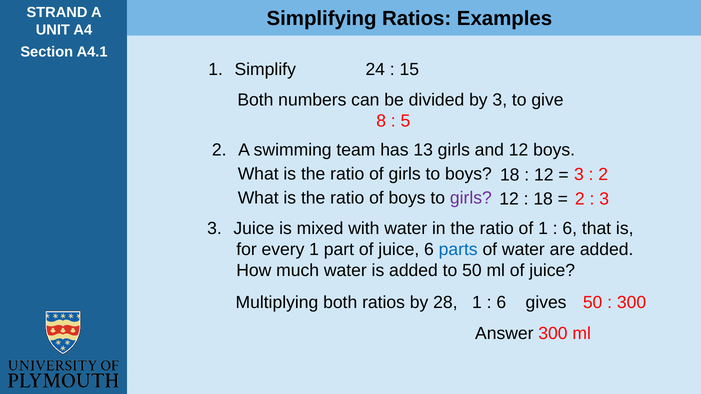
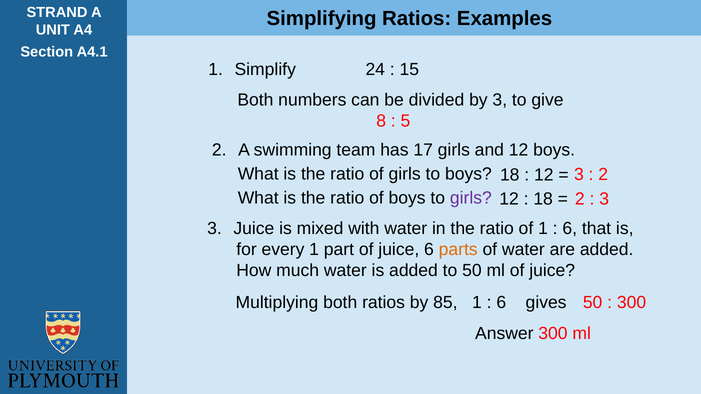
13: 13 -> 17 (423, 150)
parts colour: blue -> orange (458, 250)
28: 28 -> 85 (445, 302)
